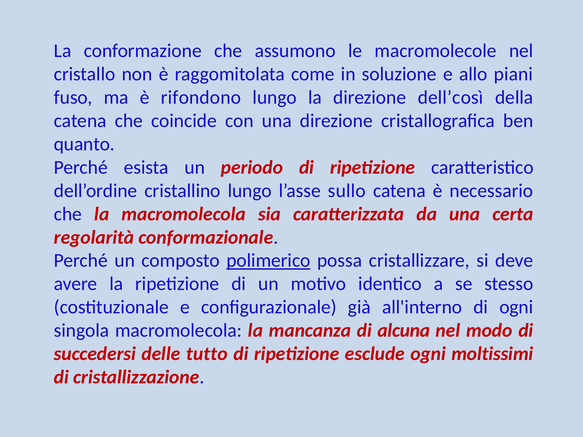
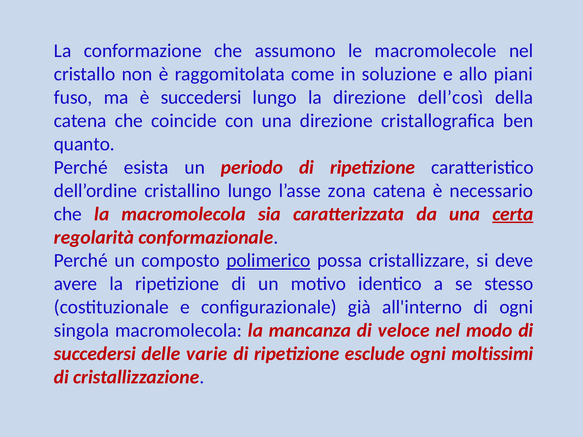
è rifondono: rifondono -> succedersi (201, 97)
sullo: sullo -> zona (347, 191)
certa underline: none -> present (513, 214)
alcuna: alcuna -> veloce (404, 331)
tutto: tutto -> varie (207, 354)
